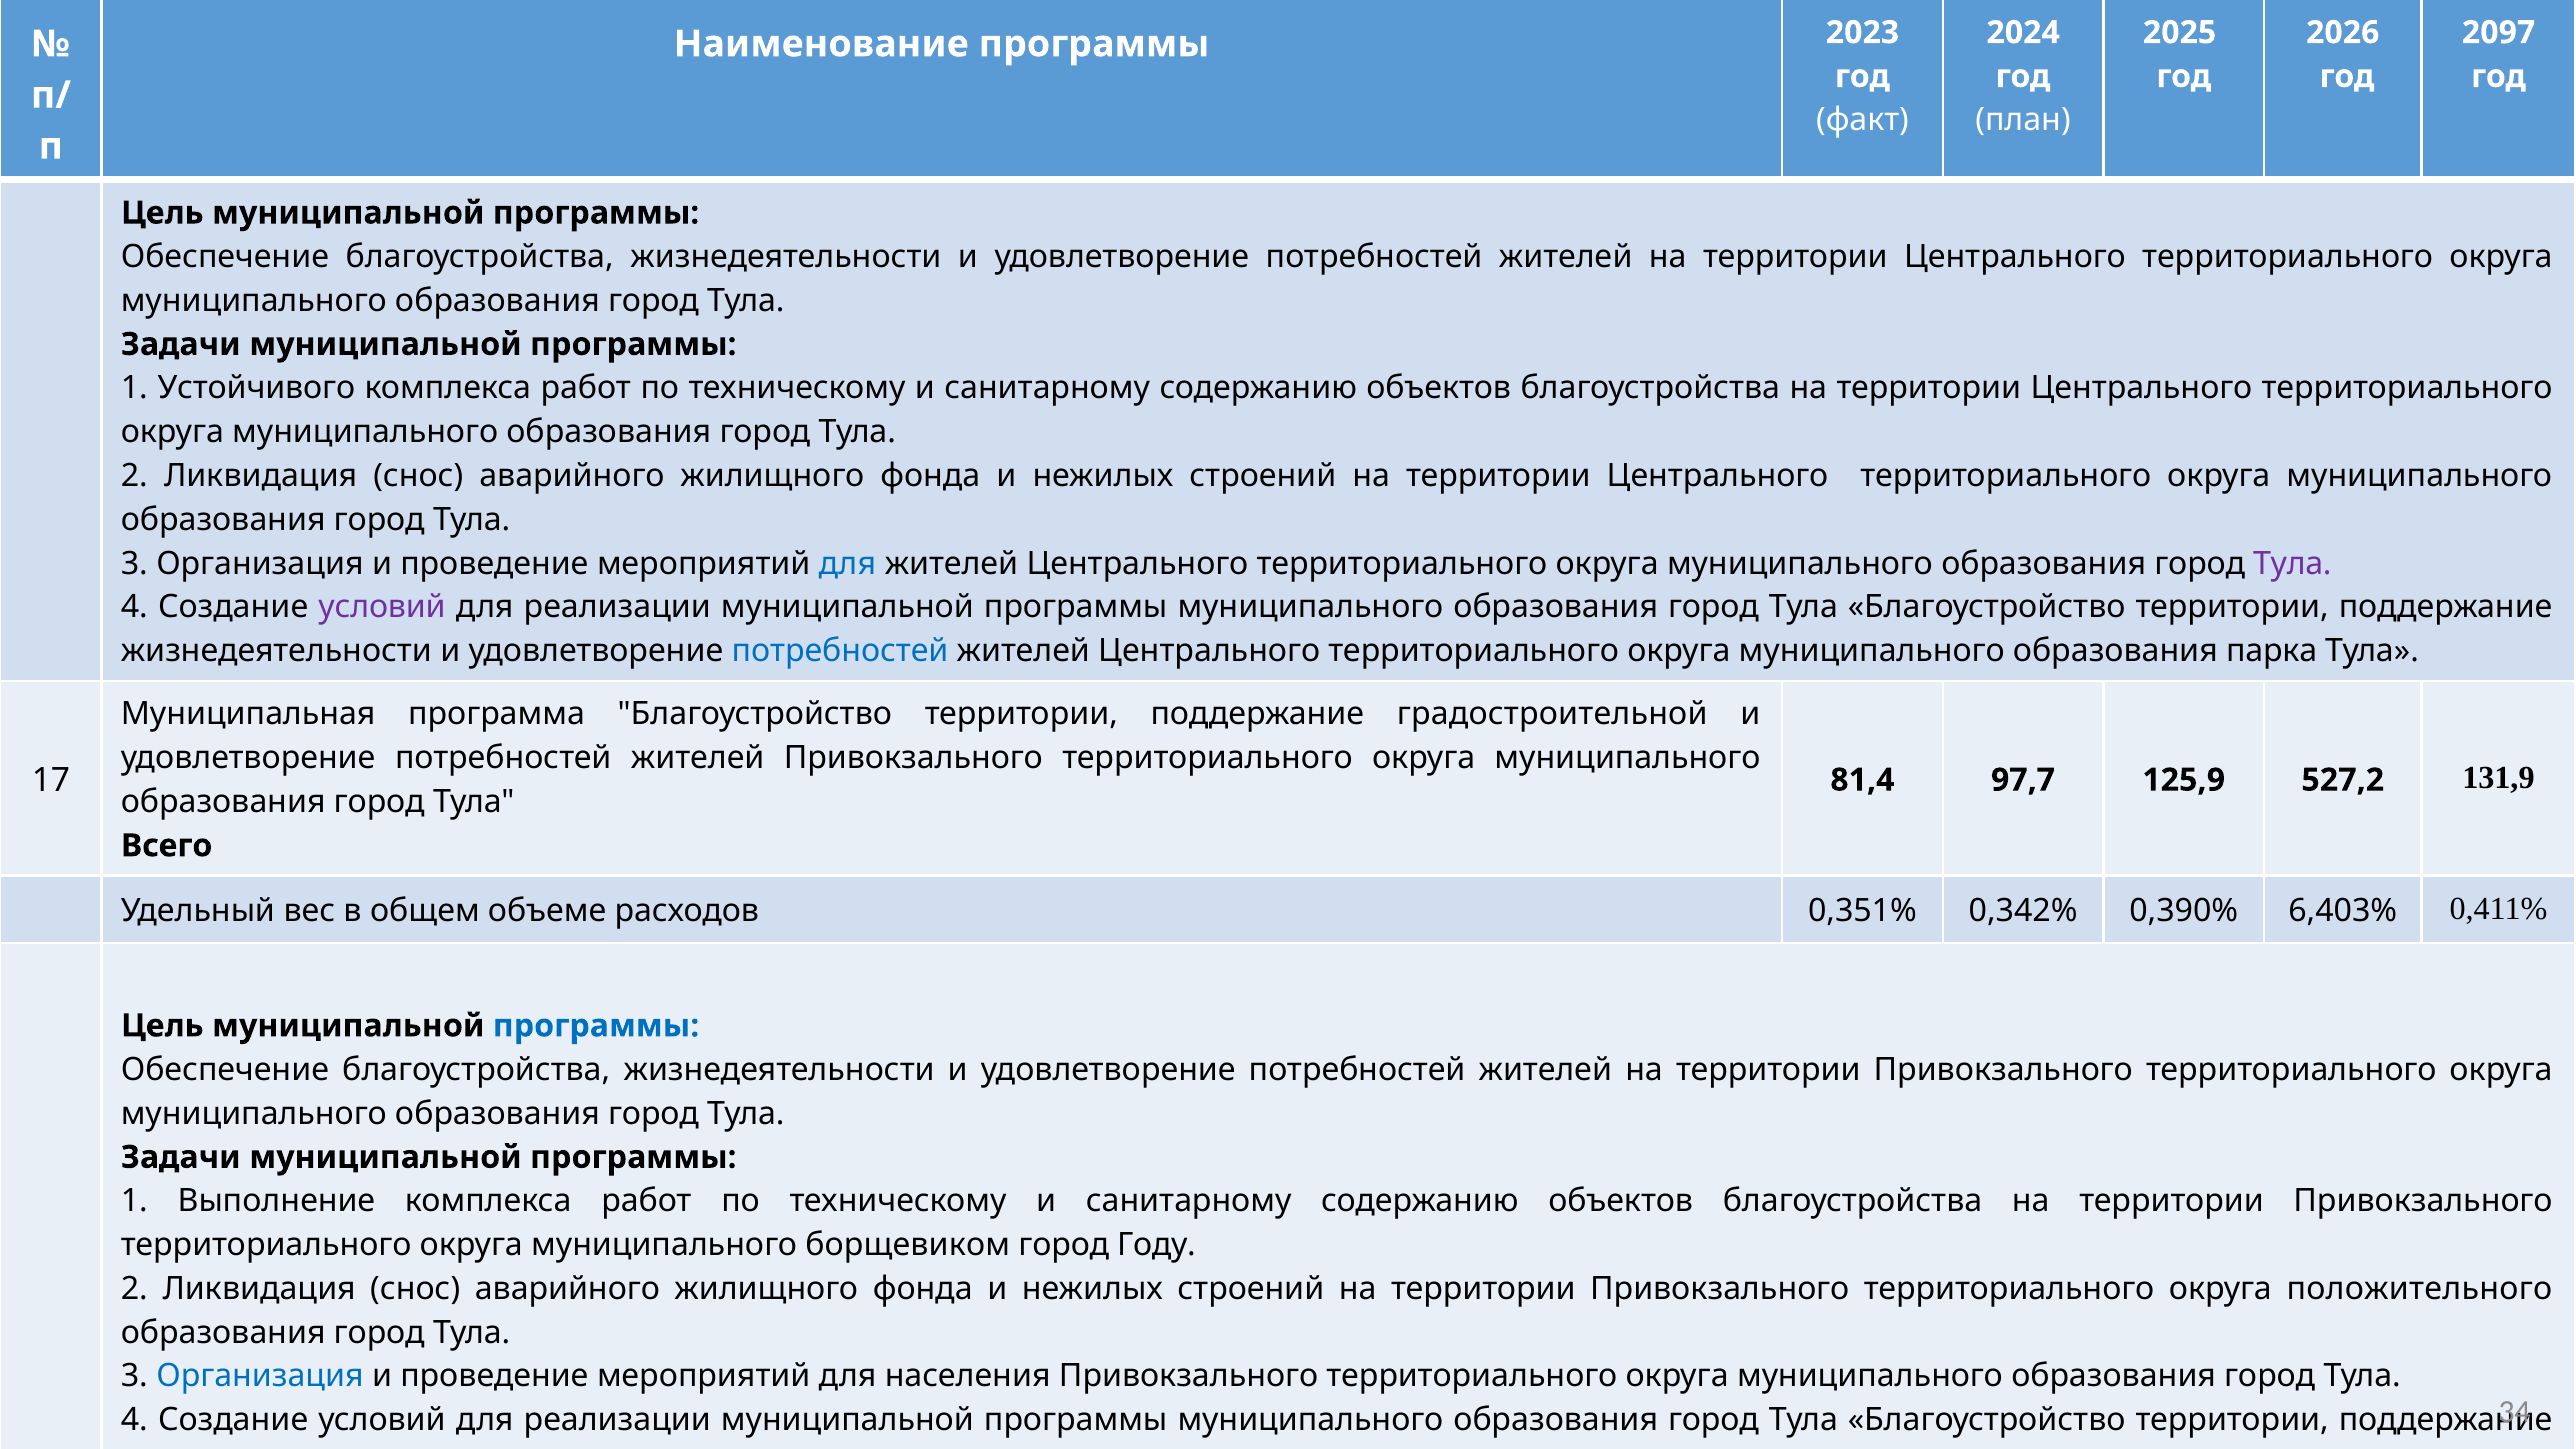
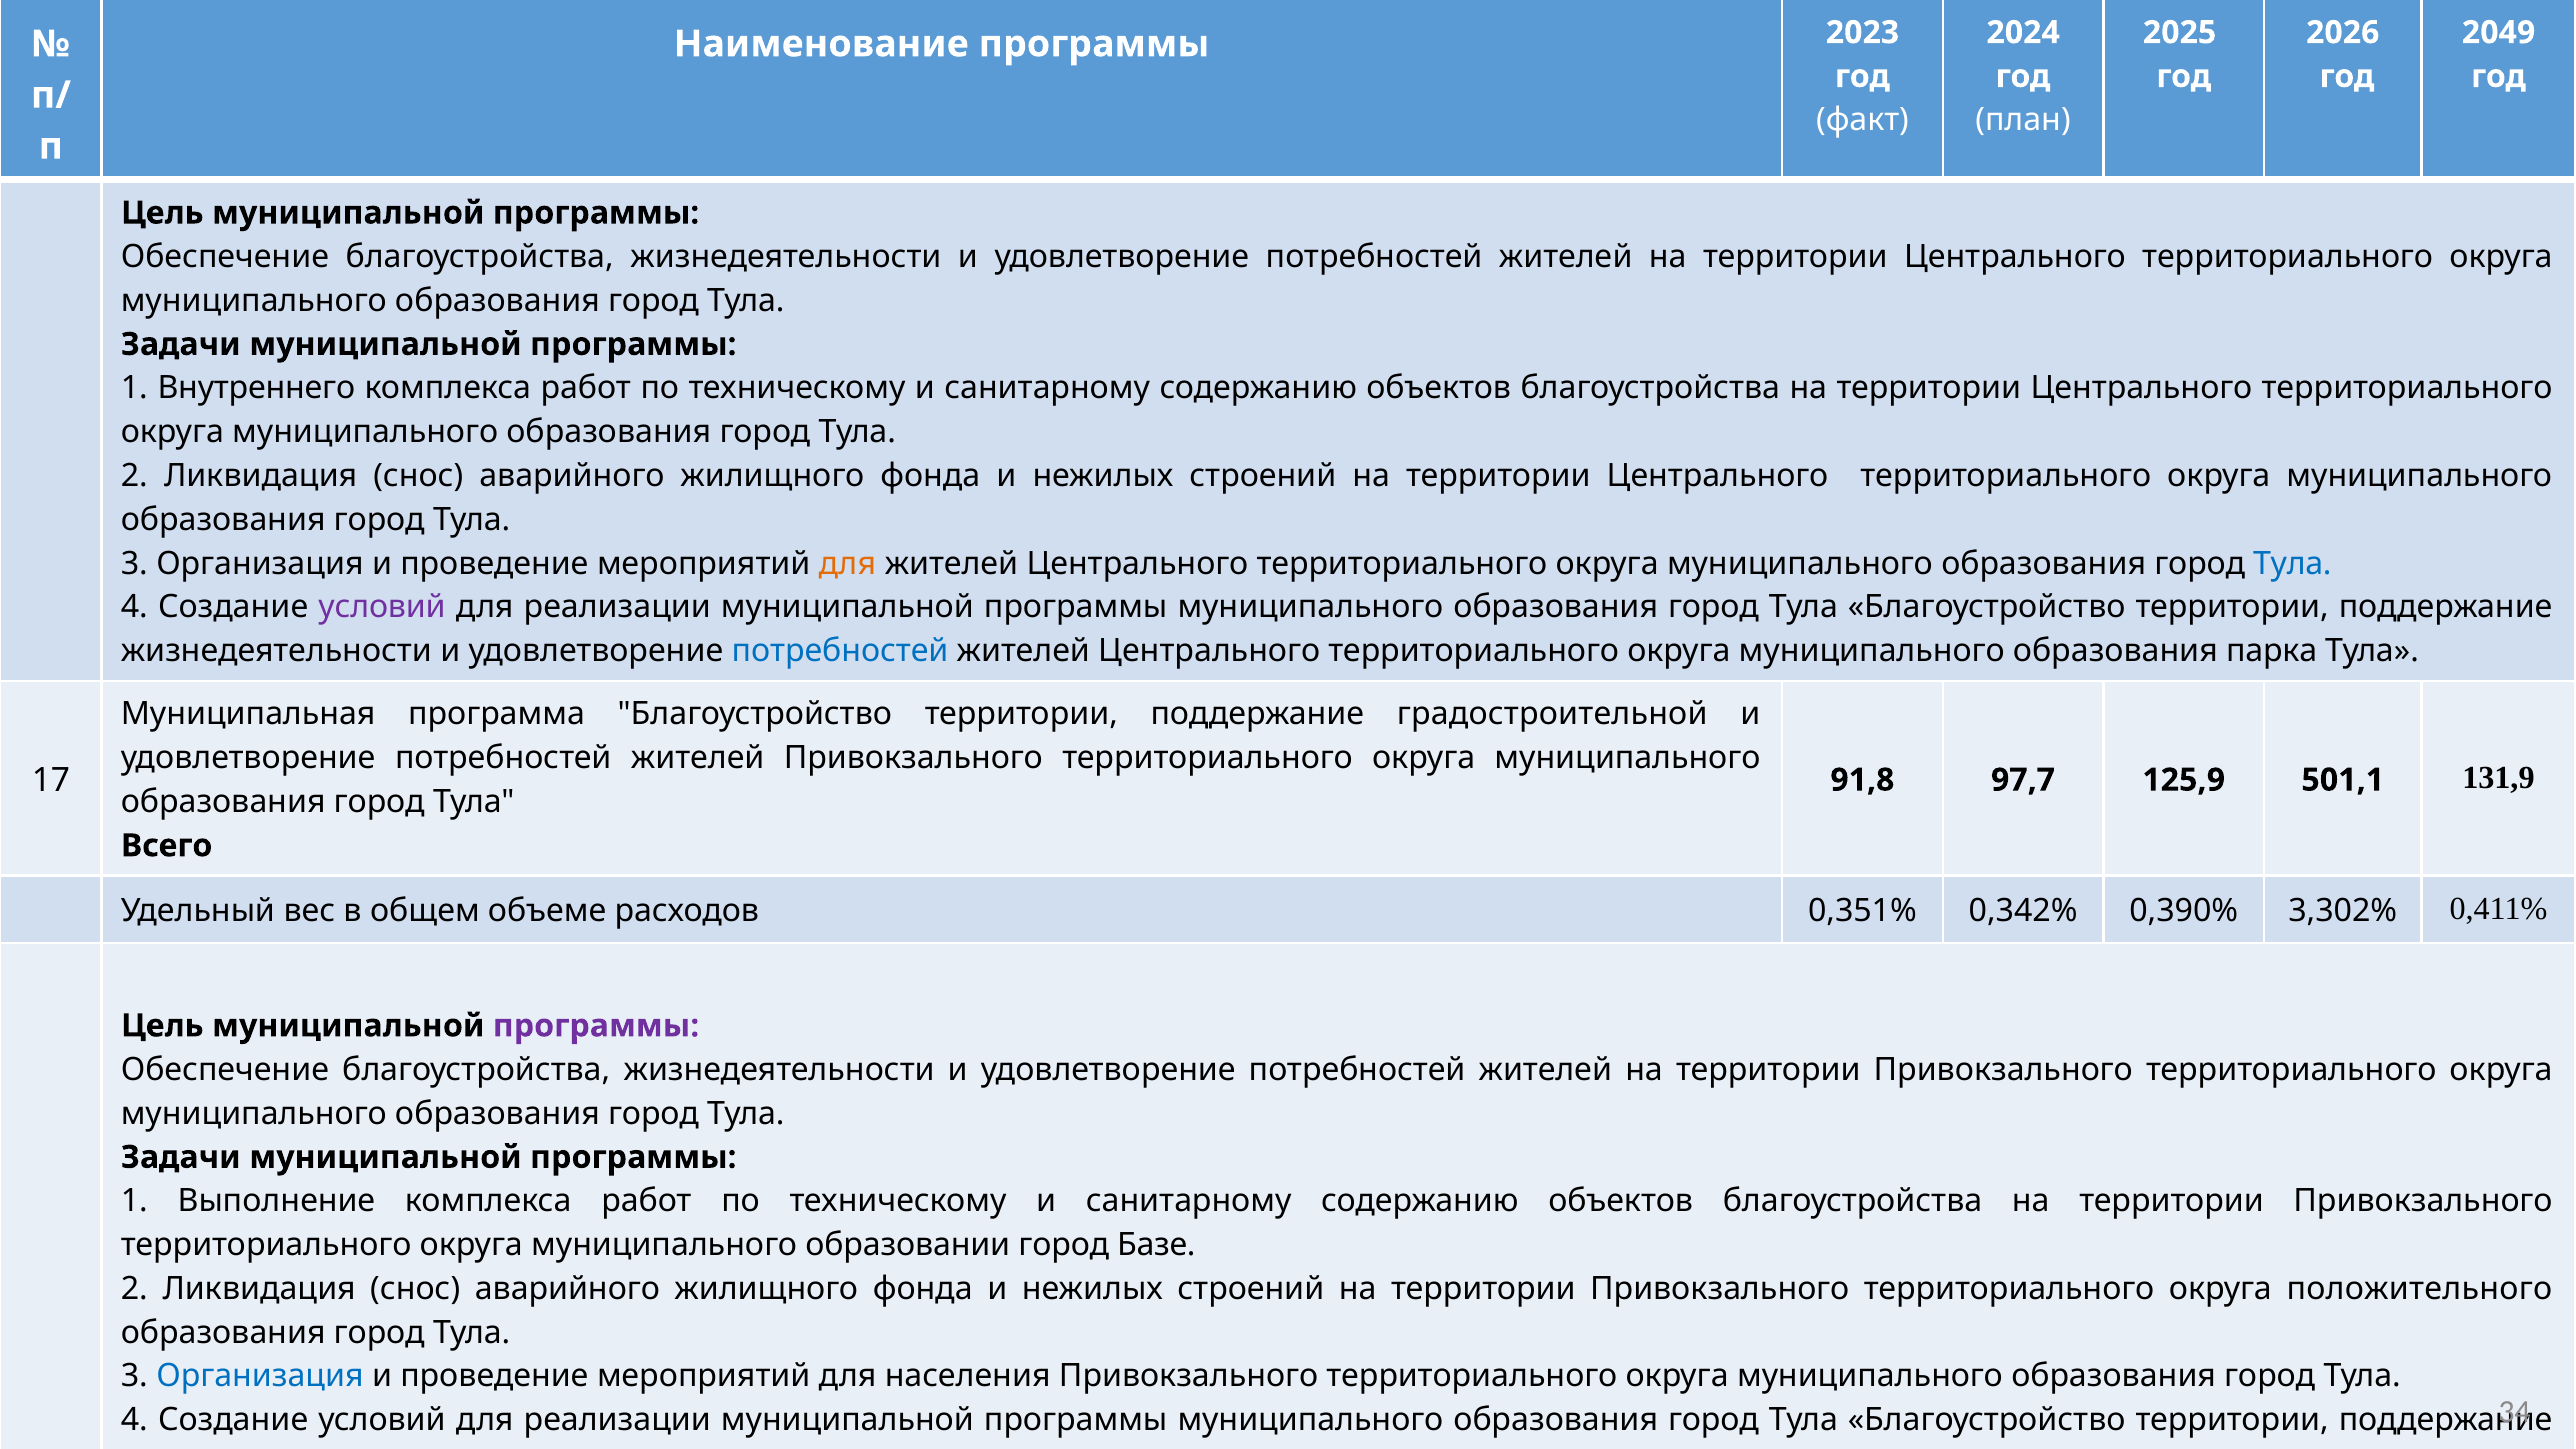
2097: 2097 -> 2049 (2499, 33)
Устойчивого: Устойчивого -> Внутреннего (256, 388)
для colour: blue -> orange (847, 563)
Тула colour: purple -> blue (2292, 563)
81,4: 81,4 -> 91,8 (1862, 780)
527,2: 527,2 -> 501,1 (2343, 780)
6,403%: 6,403% -> 3,302% (2343, 911)
программы colour: blue -> purple (596, 1026)
борщевиком: борщевиком -> образовании (908, 1245)
Году: Году -> Базе (1156, 1245)
